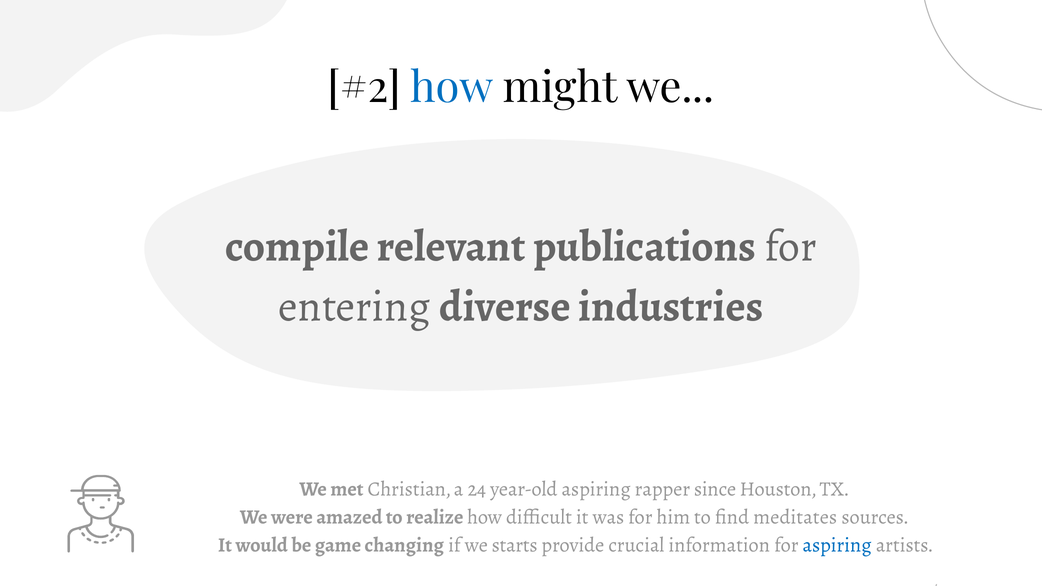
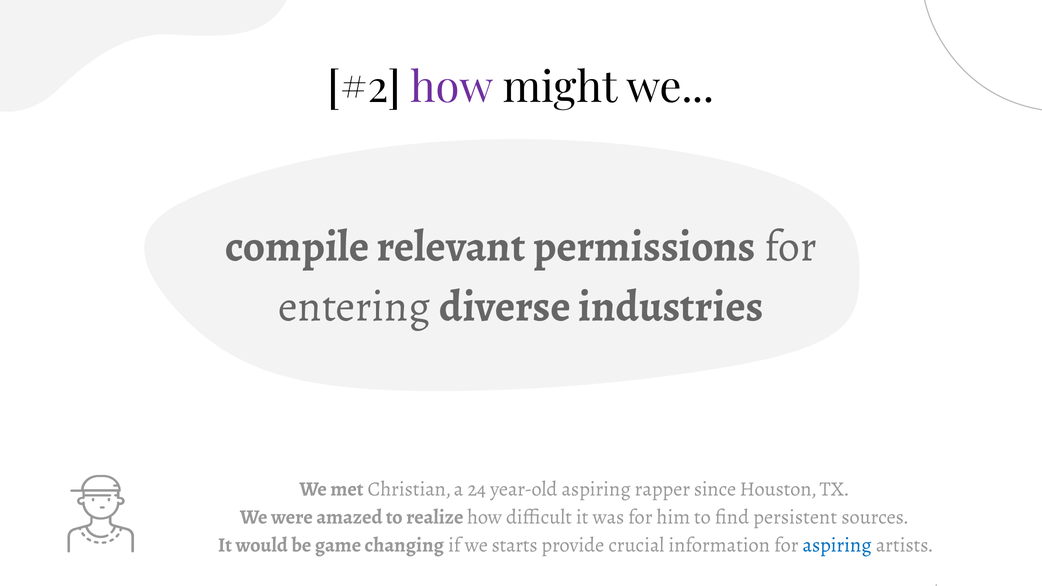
how colour: blue -> purple (452, 88)
publications: publications -> permissions (644, 247)
meditates: meditates -> persistent (795, 517)
